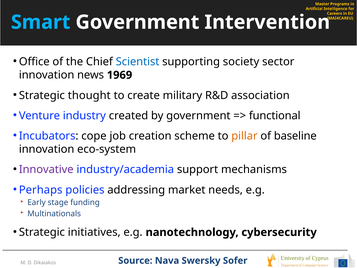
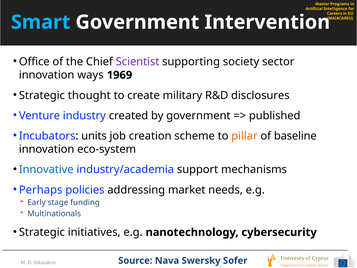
Scientist colour: blue -> purple (138, 62)
news: news -> ways (90, 75)
association: association -> disclosures (260, 95)
functional: functional -> published (275, 116)
cope: cope -> units (94, 136)
Innovative colour: purple -> blue (46, 169)
